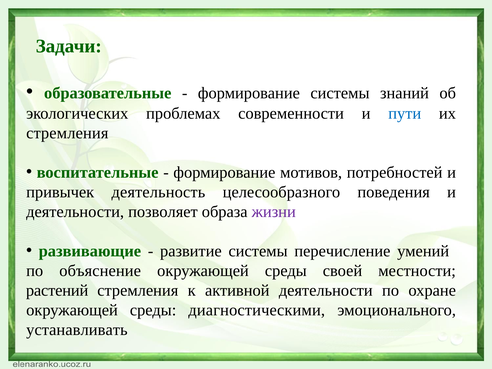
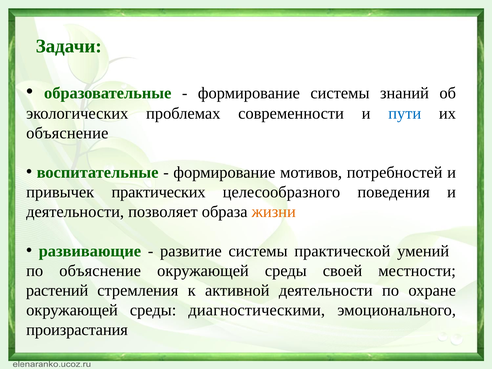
стремления: стремления -> объяснение (67, 133)
деятельность: деятельность -> практических (159, 192)
жизни colour: purple -> orange (274, 212)
перечисление: перечисление -> практической (342, 251)
устанавливать: устанавливать -> произрастания (77, 330)
